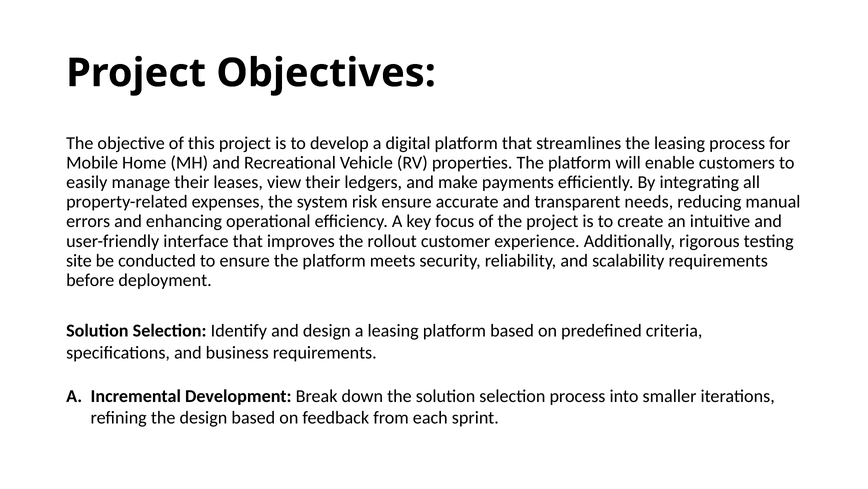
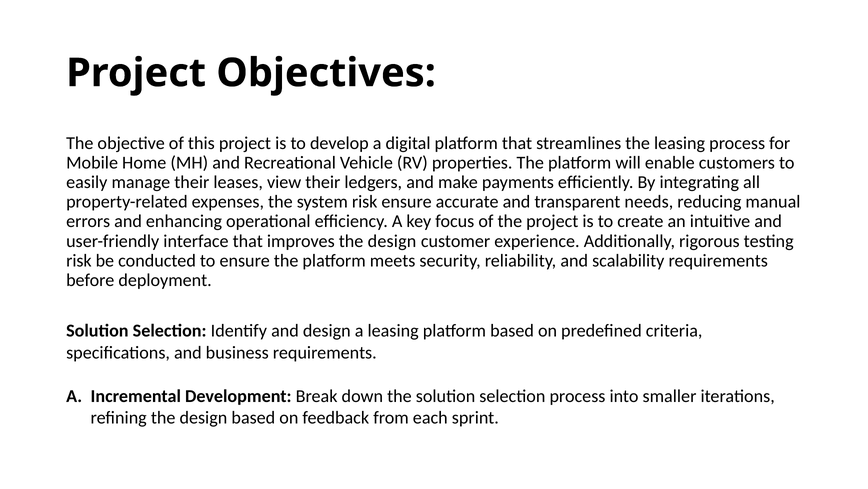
improves the rollout: rollout -> design (392, 241)
site: site -> risk (79, 260)
